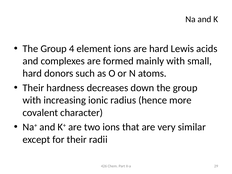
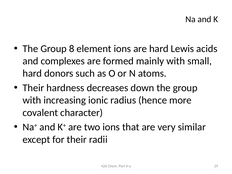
4: 4 -> 8 (72, 49)
